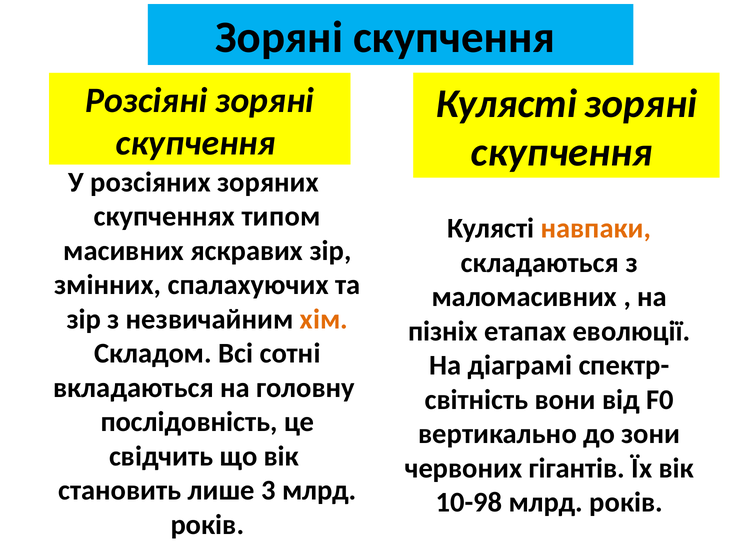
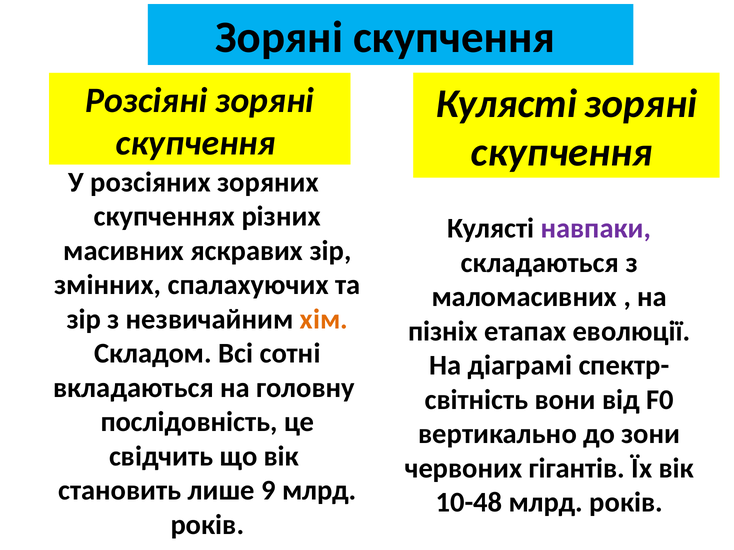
типом: типом -> різних (281, 217)
навпаки colour: orange -> purple (596, 229)
3: 3 -> 9 (268, 491)
10-98: 10-98 -> 10-48 (469, 503)
